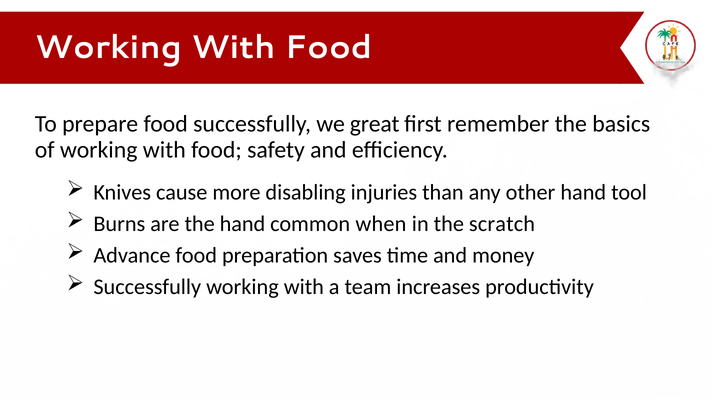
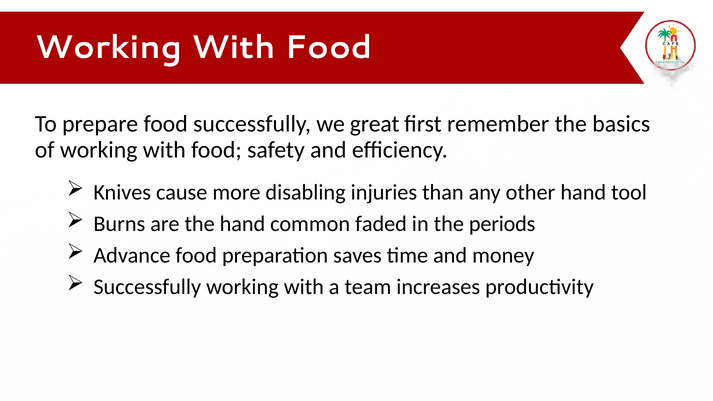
when: when -> faded (381, 224)
scratch: scratch -> periods (502, 224)
